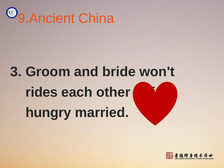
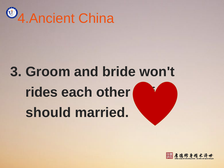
9.Ancient: 9.Ancient -> 4.Ancient (46, 18)
hungry: hungry -> should (48, 113)
